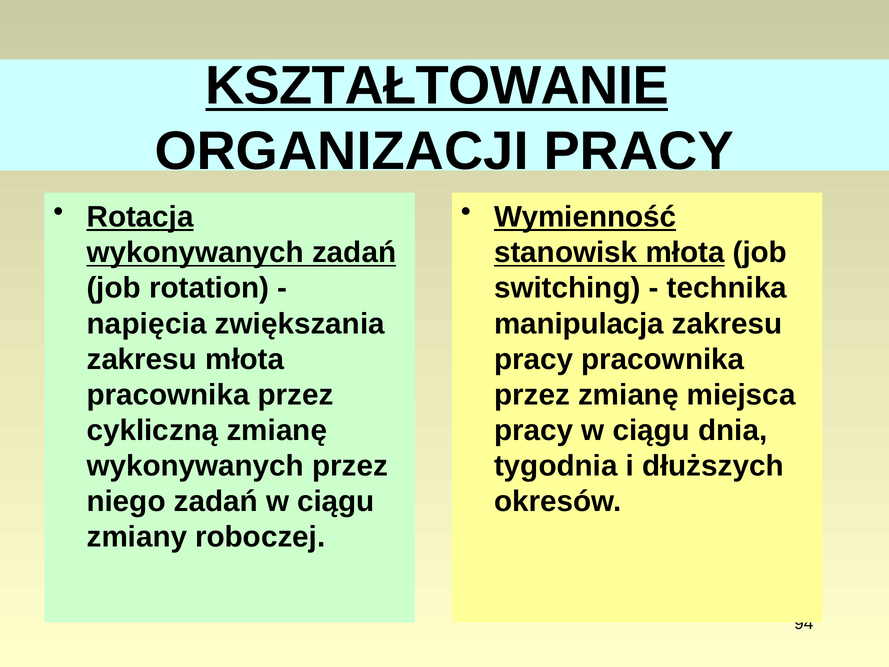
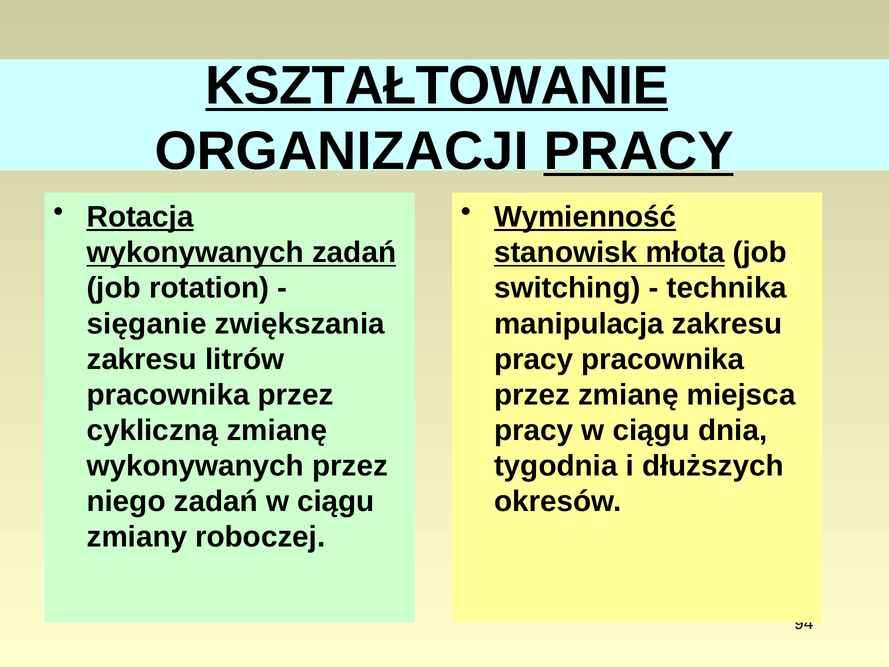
PRACY underline: none -> present (639, 151)
napięcia: napięcia -> sięganie (147, 324)
zakresu młota: młota -> litrów (245, 359)
